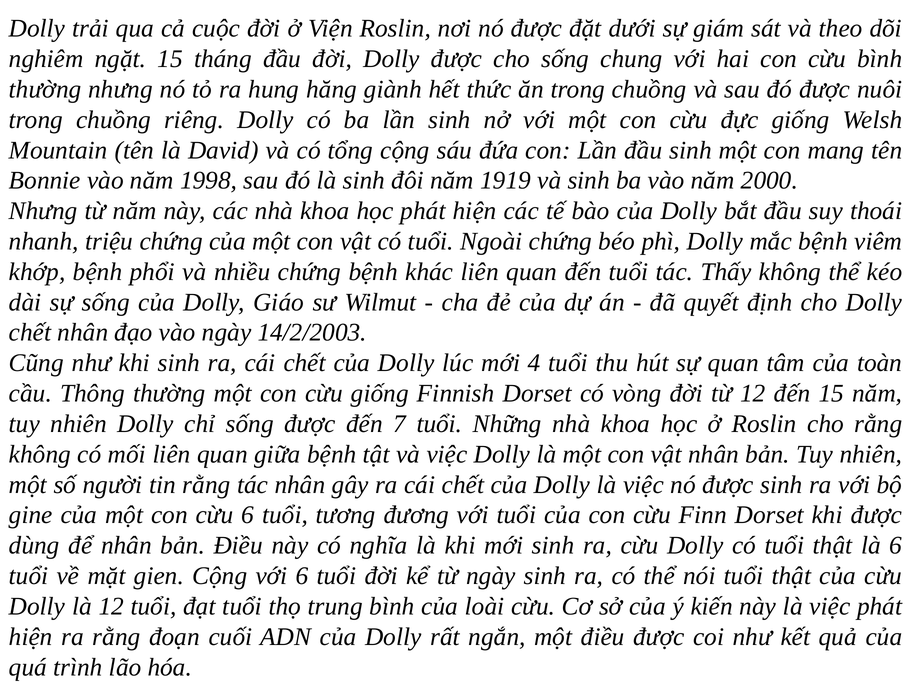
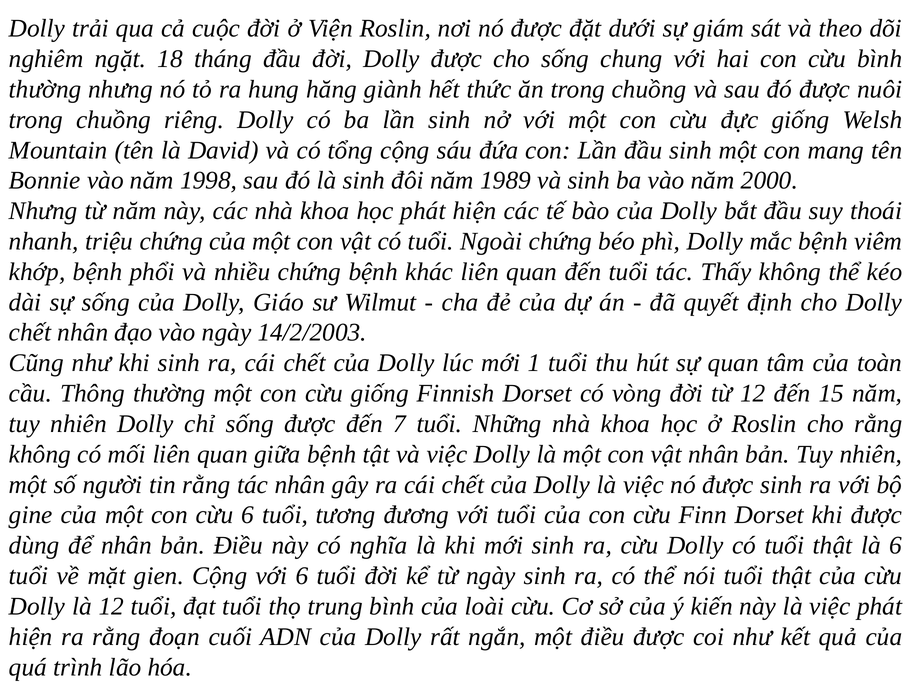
ngặt 15: 15 -> 18 (170, 59)
1919: 1919 -> 1989 (506, 181)
4: 4 -> 1 (534, 363)
